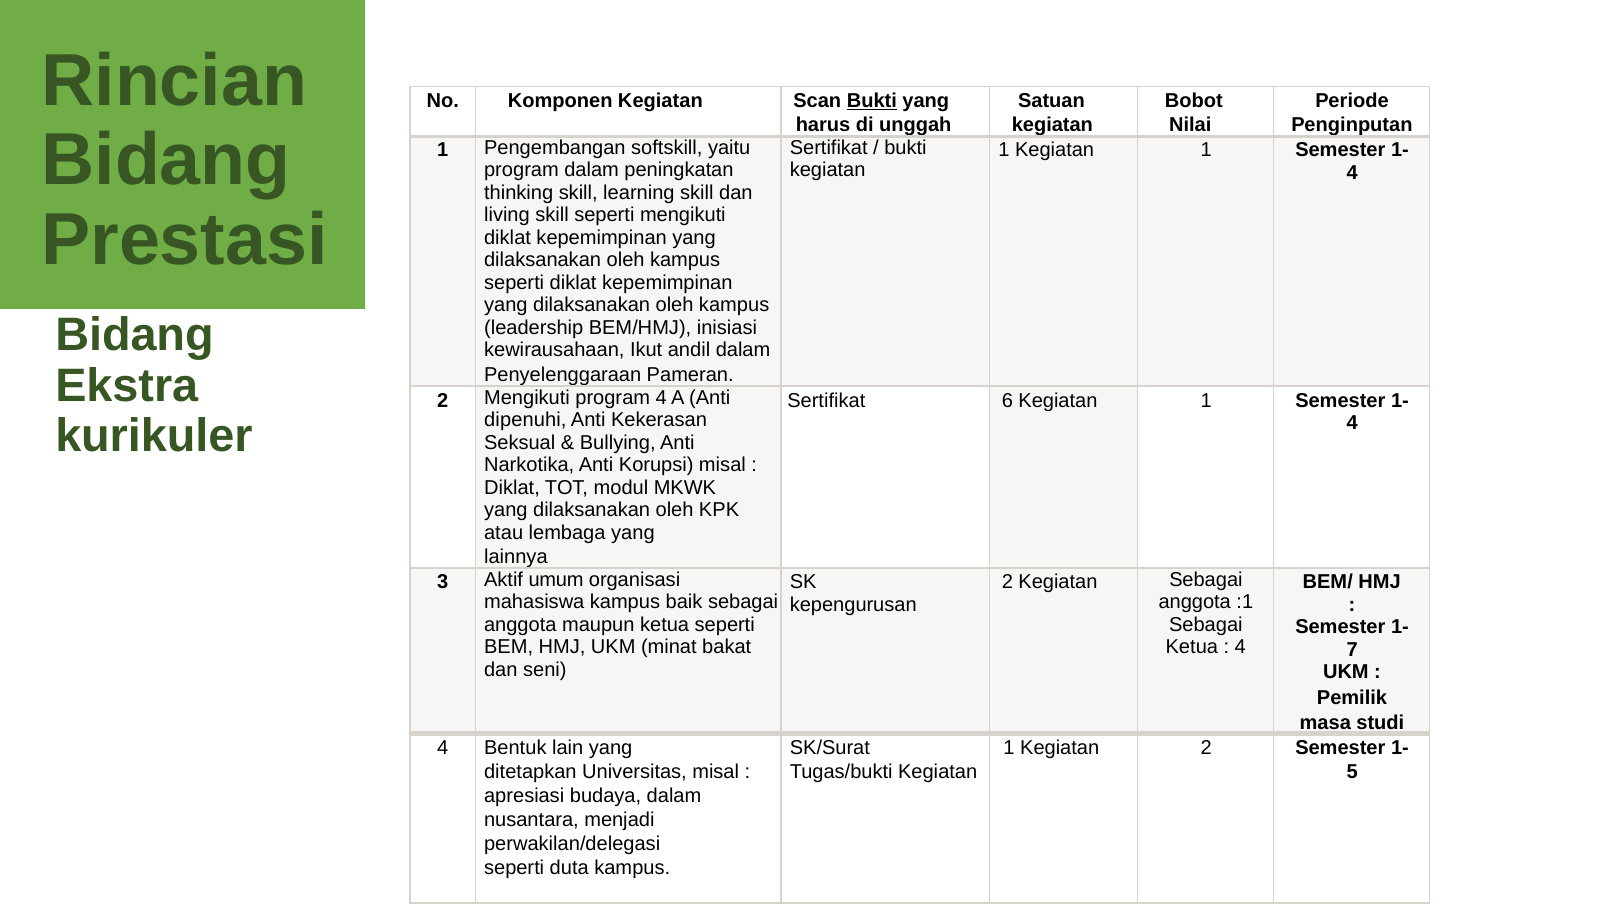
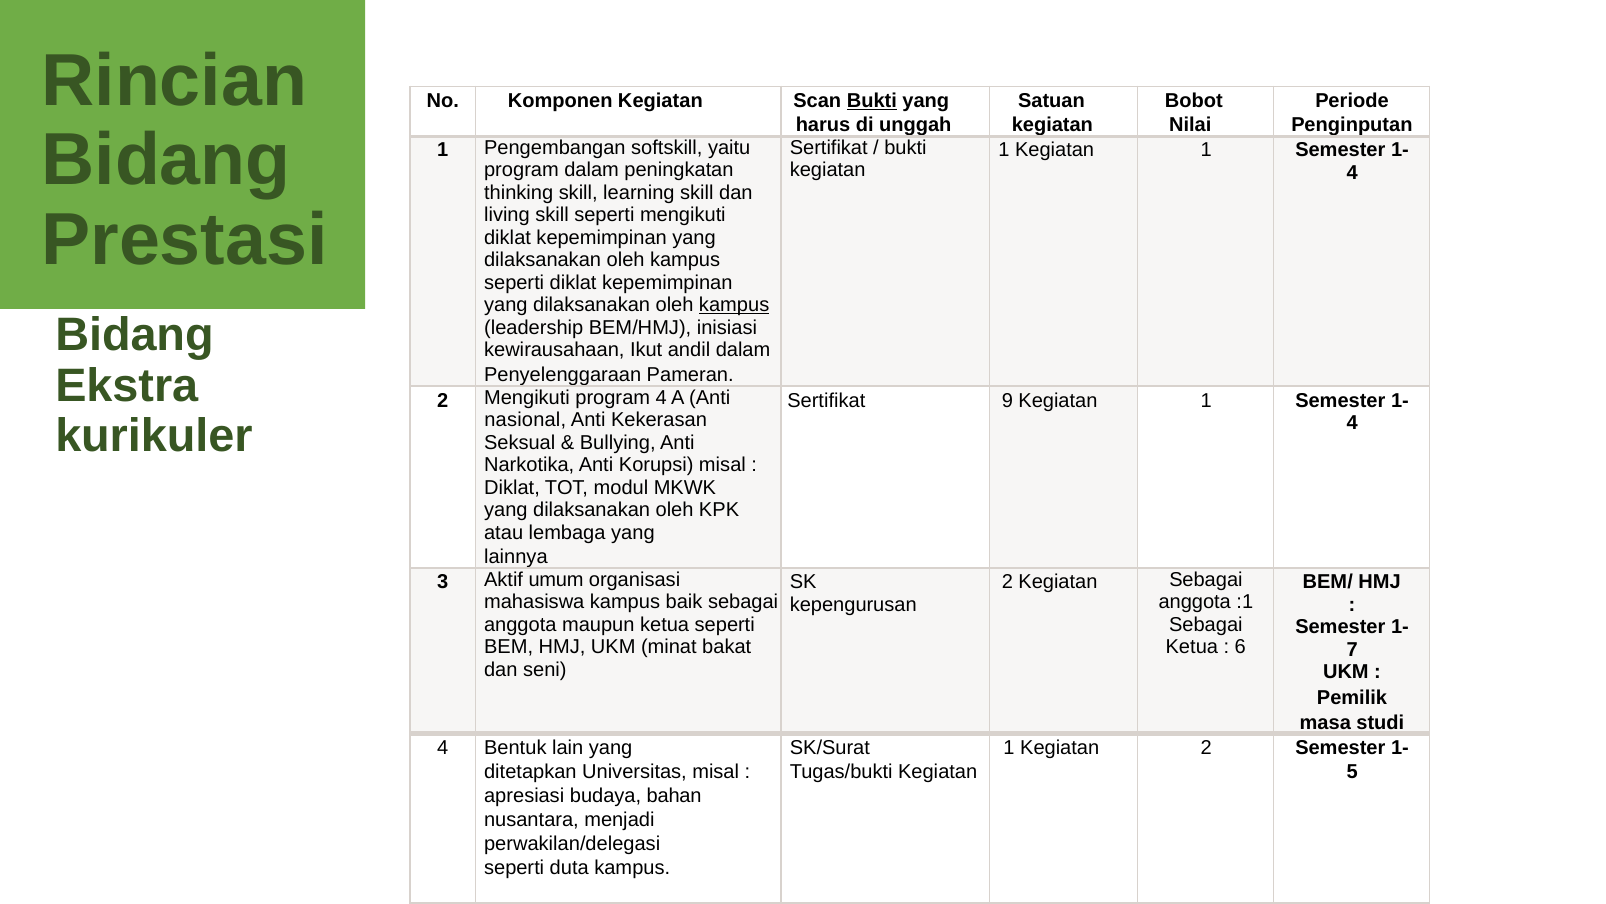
kampus underline: none -> present (734, 305)
6: 6 -> 9 (1007, 400)
dipenuhi: dipenuhi -> nasional (525, 420)
4: 4 -> 6 (1240, 647)
budaya dalam: dalam -> bahan (674, 795)
